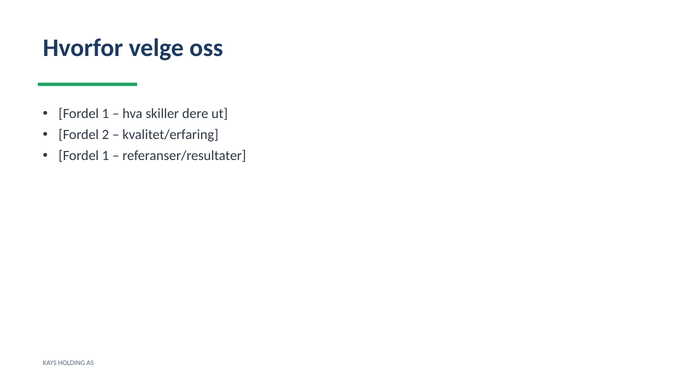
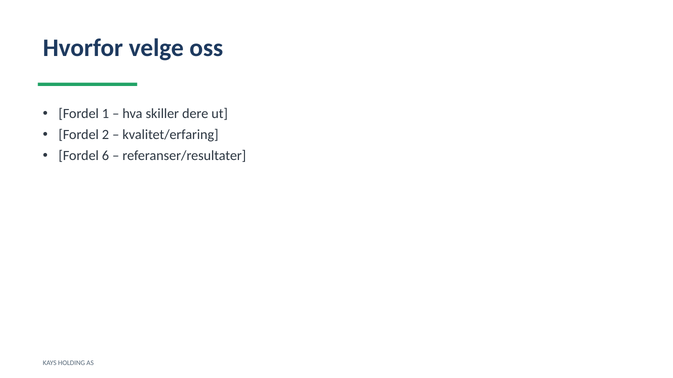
1: 1 -> 6 (106, 156)
